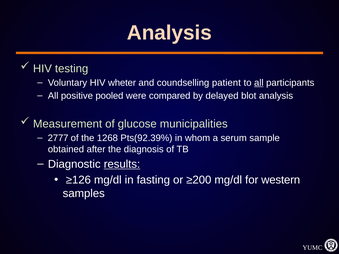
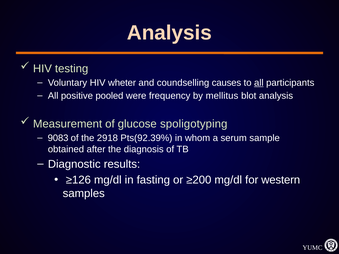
patient: patient -> causes (226, 83)
compared: compared -> frequency (170, 96)
delayed: delayed -> mellitus (222, 96)
municipalities: municipalities -> spoligotyping (194, 124)
2777: 2777 -> 9083 (58, 138)
1268: 1268 -> 2918 (107, 138)
results underline: present -> none (122, 164)
